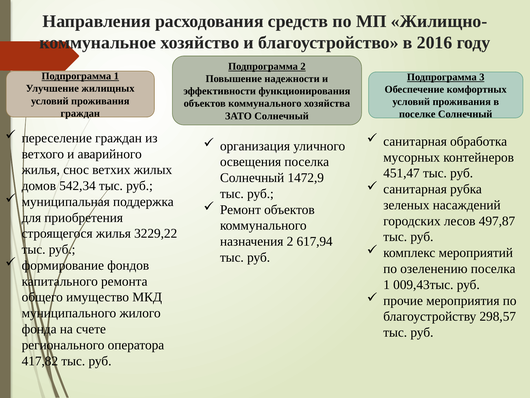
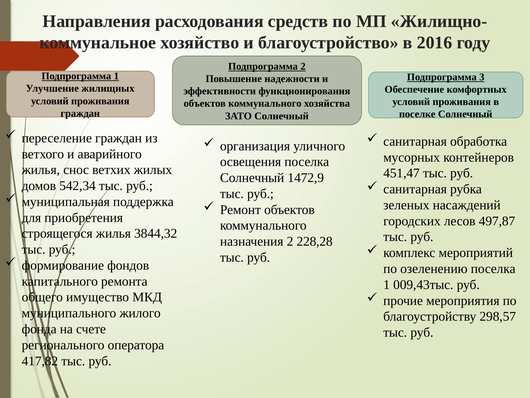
3229,22: 3229,22 -> 3844,32 (156, 233)
617,94: 617,94 -> 228,28 (315, 241)
